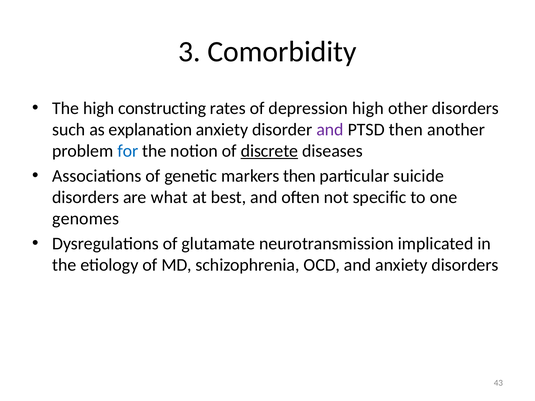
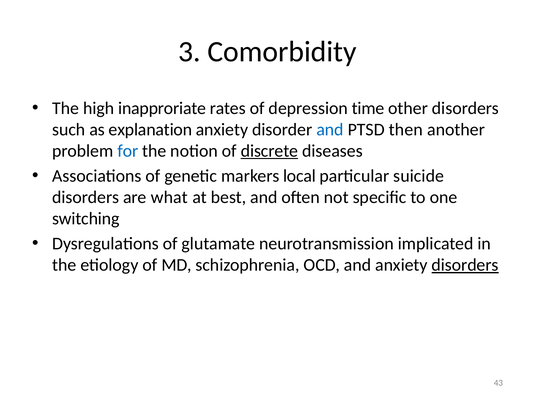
constructing: constructing -> inapproriate (162, 108)
depression high: high -> time (368, 108)
and colour: purple -> blue (330, 130)
markers then: then -> local (300, 176)
genomes: genomes -> switching (86, 219)
disorders underline: none -> present (465, 265)
